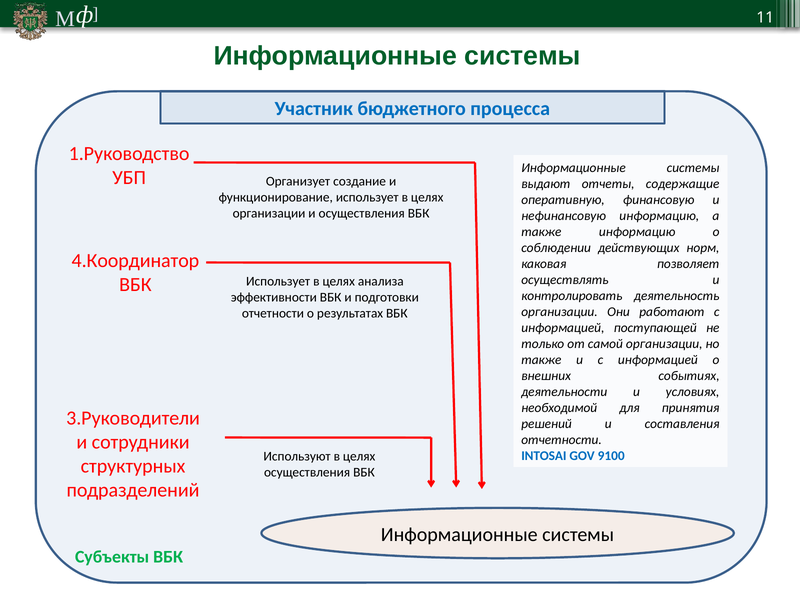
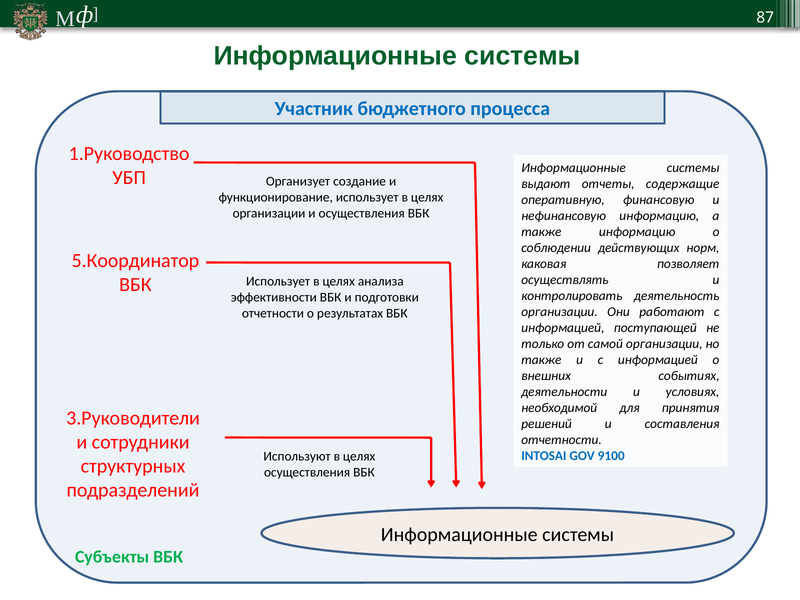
11: 11 -> 87 (765, 18)
4.Координатор: 4.Координатор -> 5.Координатор (135, 261)
